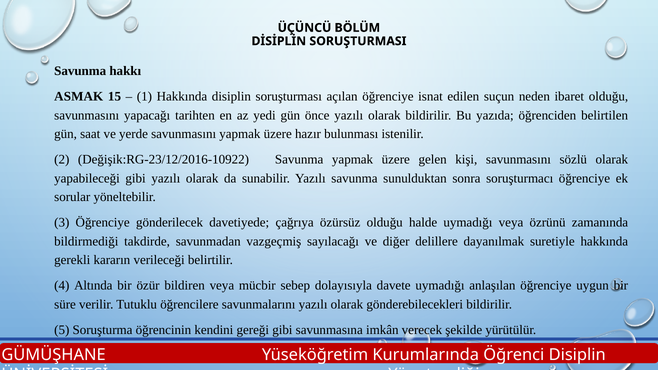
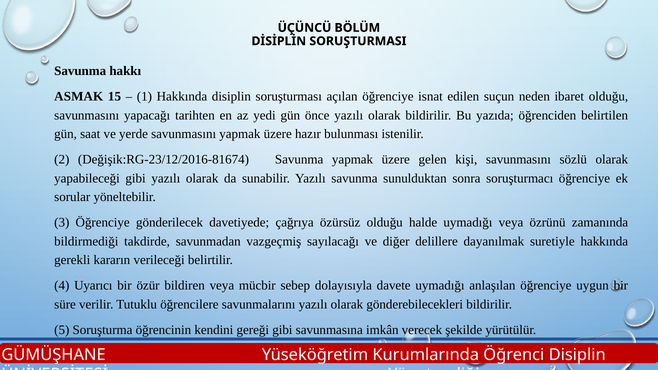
Değişik:RG-23/12/2016-10922: Değişik:RG-23/12/2016-10922 -> Değişik:RG-23/12/2016-81674 (163, 160)
Altında: Altında -> Uyarıcı (93, 286)
